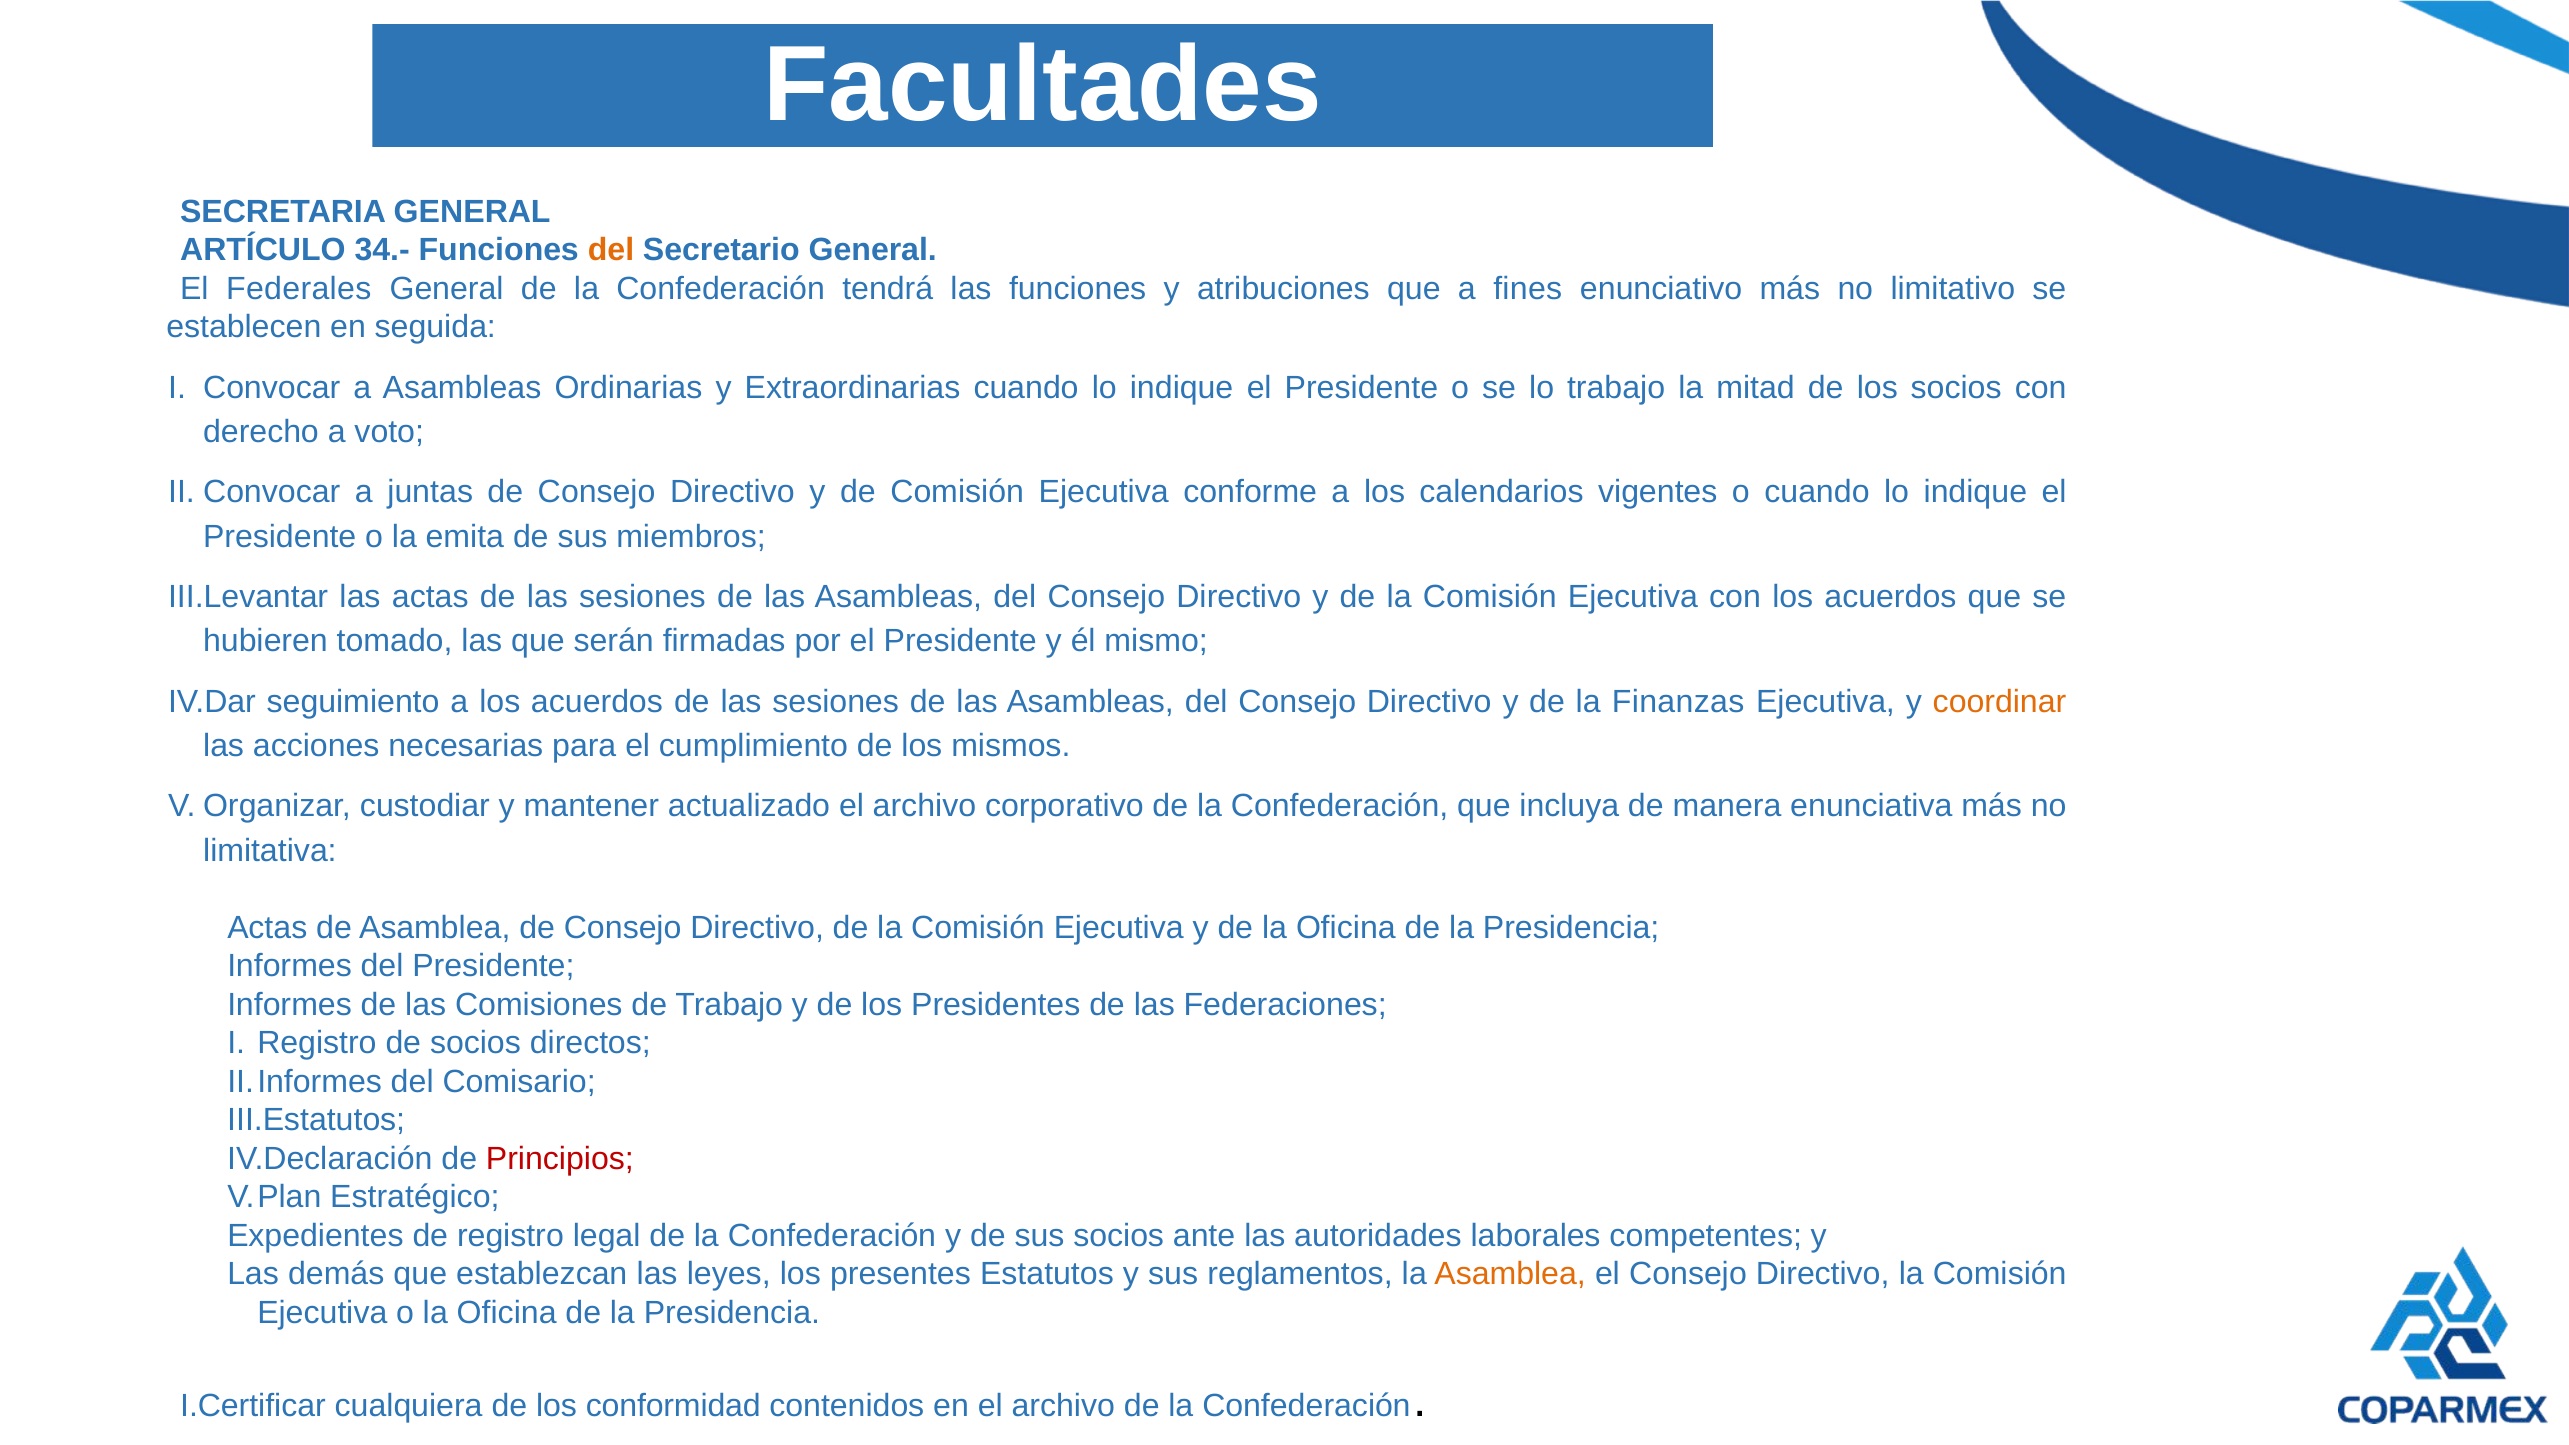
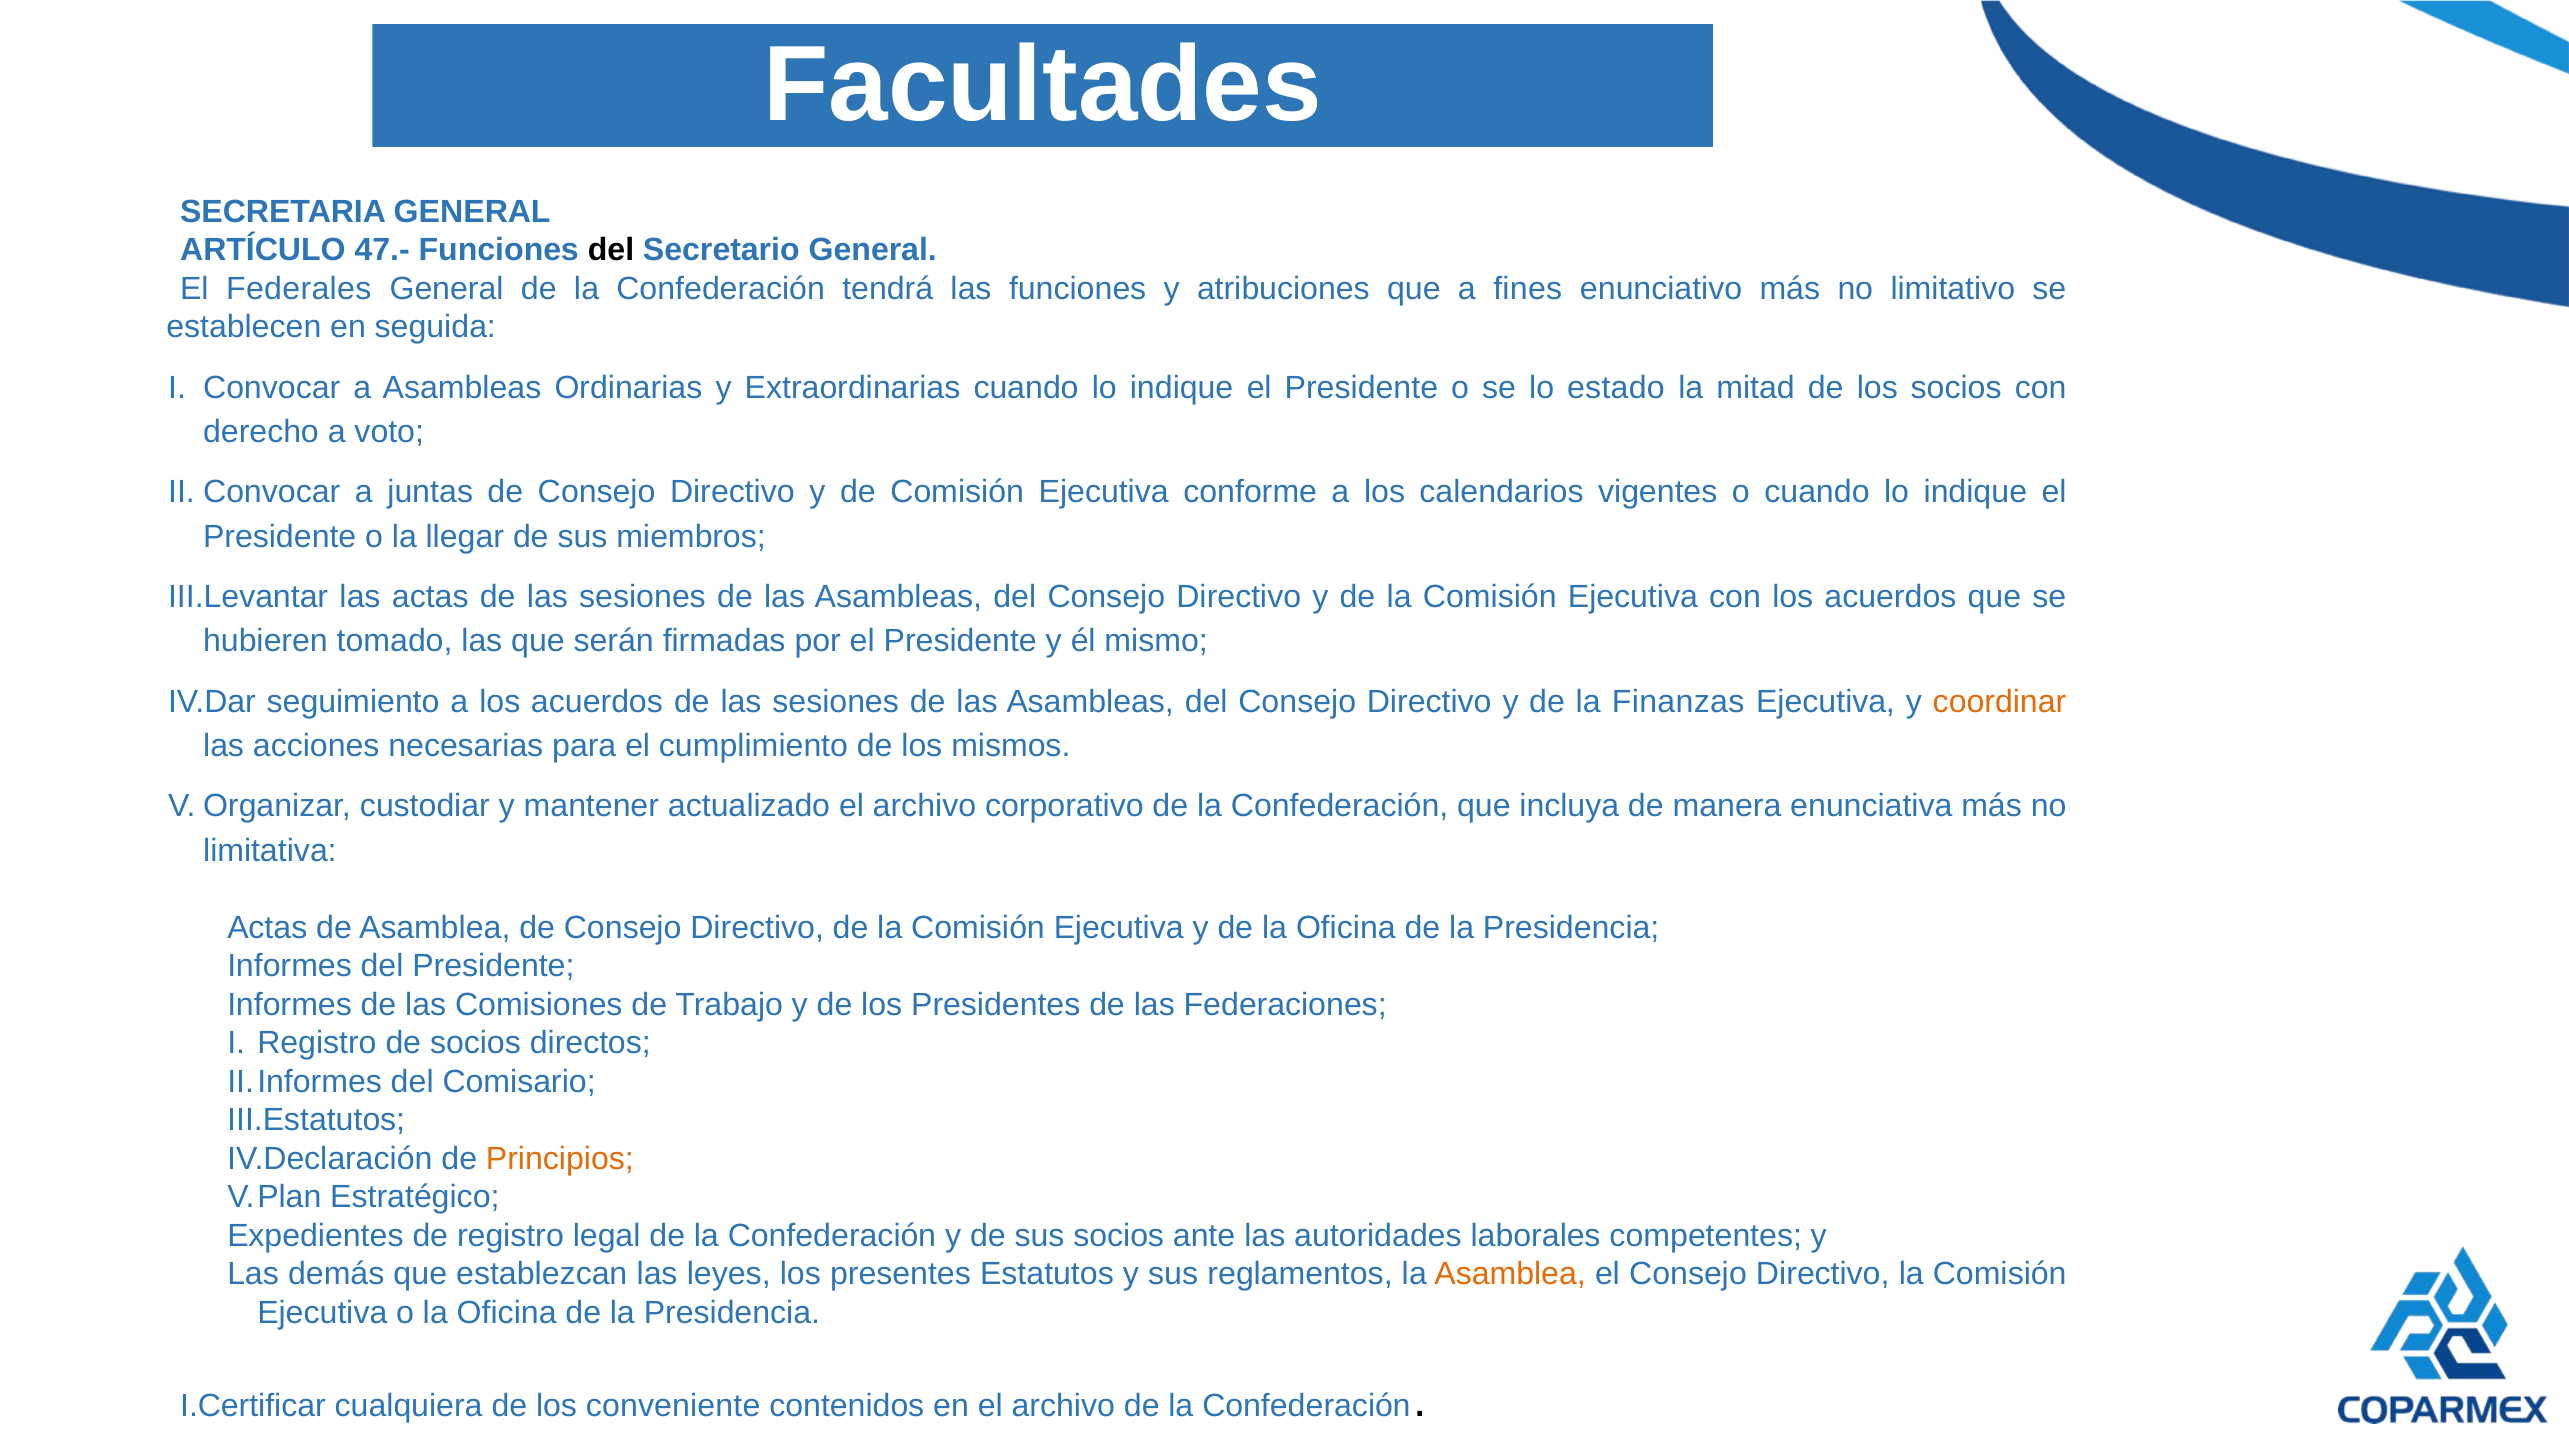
34.-: 34.- -> 47.- (382, 250)
del colour: orange -> black (611, 250)
lo trabajo: trabajo -> estado (1616, 388)
emita: emita -> llegar (465, 536)
Principios colour: red -> orange (560, 1159)
conformidad: conformidad -> conveniente (673, 1406)
